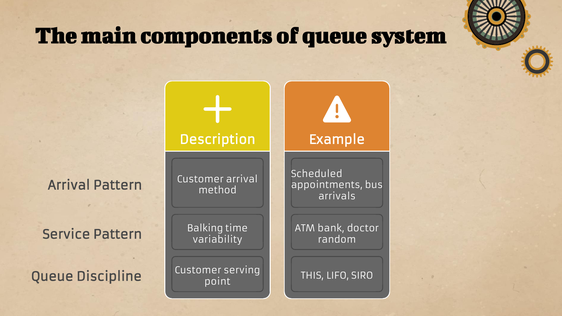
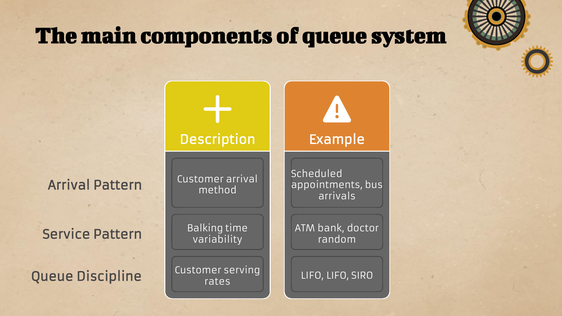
THIS: THIS -> LIFO (312, 276)
point: point -> rates (217, 282)
